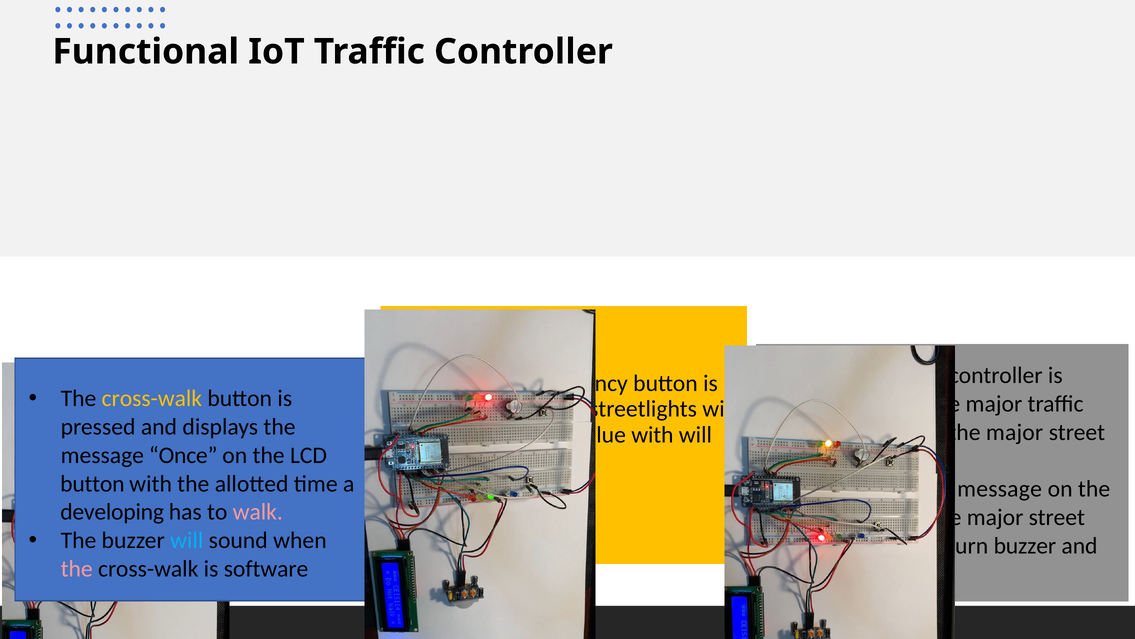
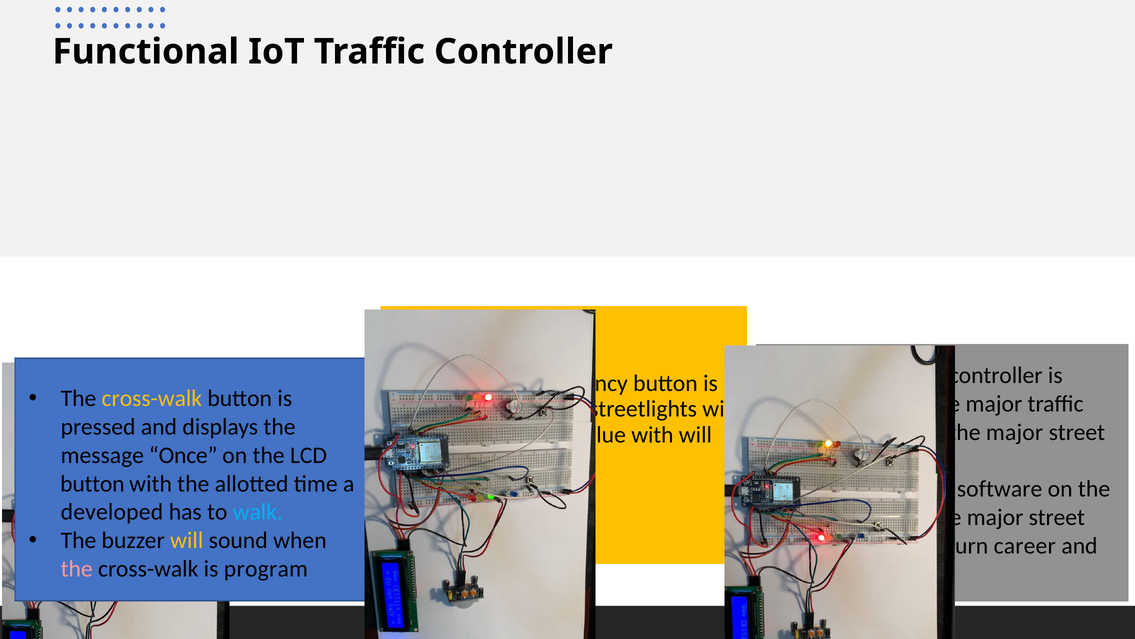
message: message -> software (1000, 489)
developing: developing -> developed (112, 512)
walk colour: pink -> light blue (258, 512)
will colour: light blue -> yellow (187, 540)
buzzer: buzzer -> career (1025, 545)
software: software -> program (266, 568)
